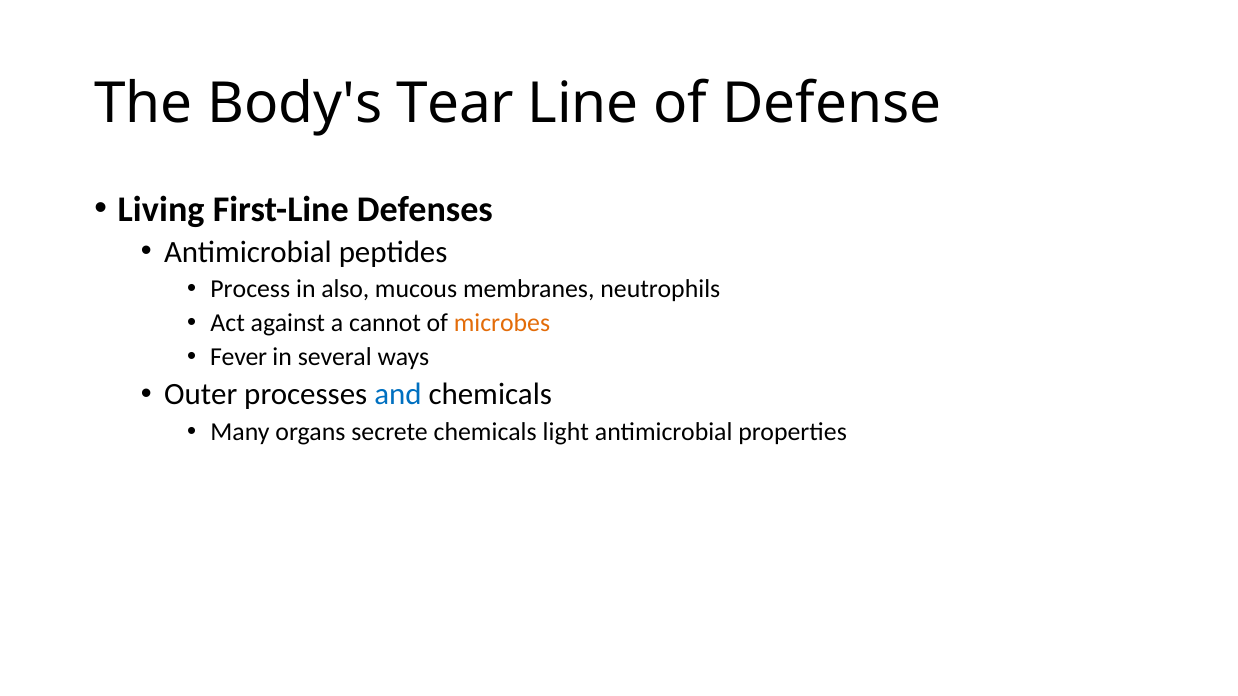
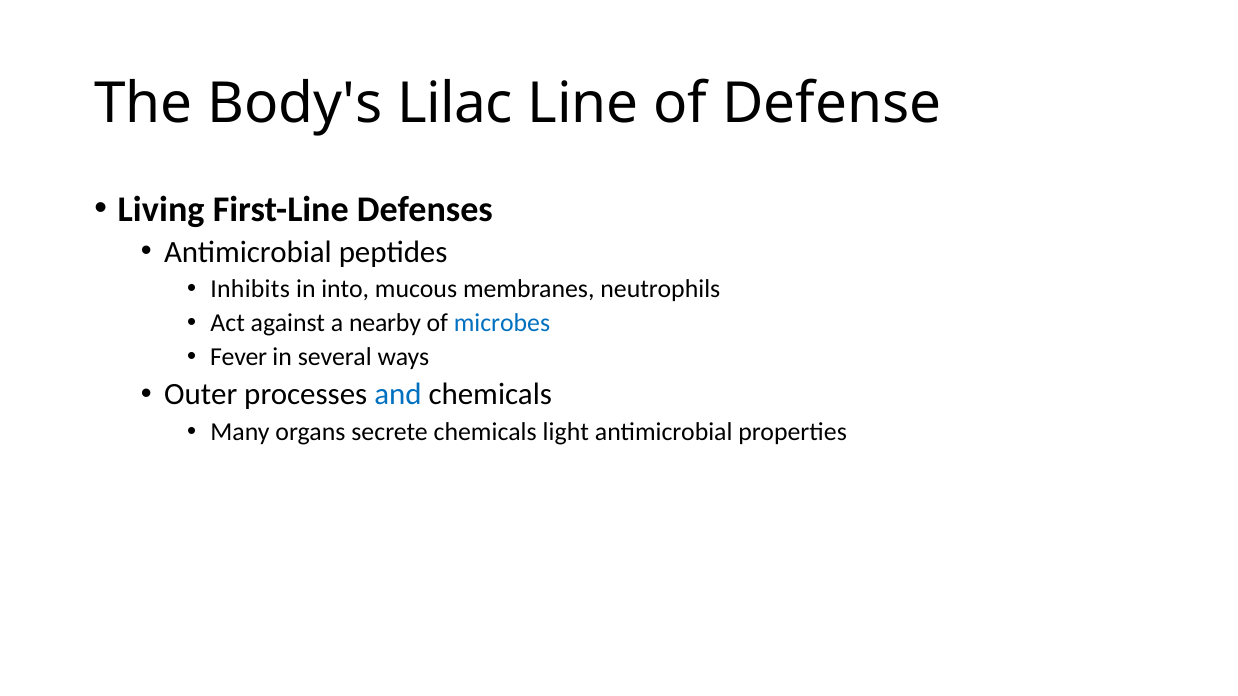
Tear: Tear -> Lilac (455, 104)
Process: Process -> Inhibits (250, 289)
also: also -> into (345, 289)
cannot: cannot -> nearby (385, 323)
microbes colour: orange -> blue (502, 323)
